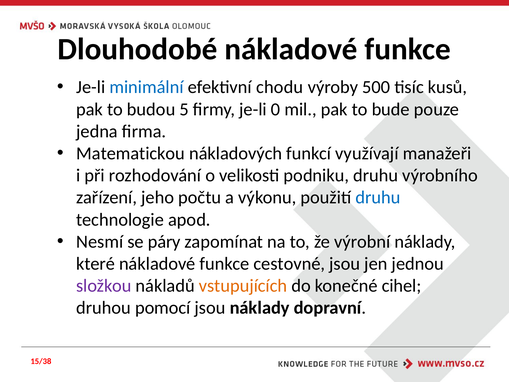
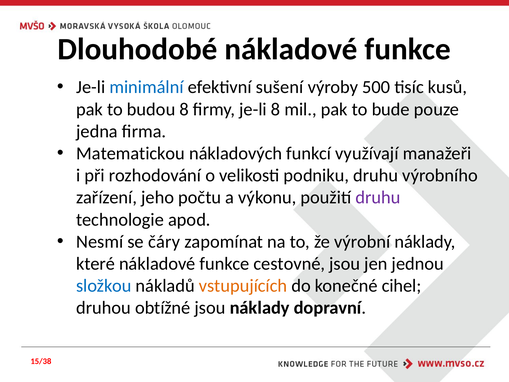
chodu: chodu -> sušení (280, 87)
budou 5: 5 -> 8 (184, 109)
je-li 0: 0 -> 8 (276, 109)
druhu colour: blue -> purple (378, 197)
páry: páry -> čáry (164, 242)
složkou colour: purple -> blue (104, 286)
pomocí: pomocí -> obtížné (163, 308)
